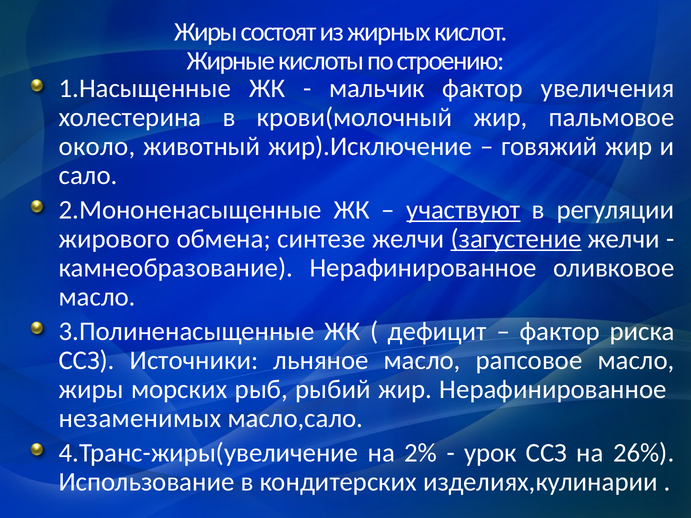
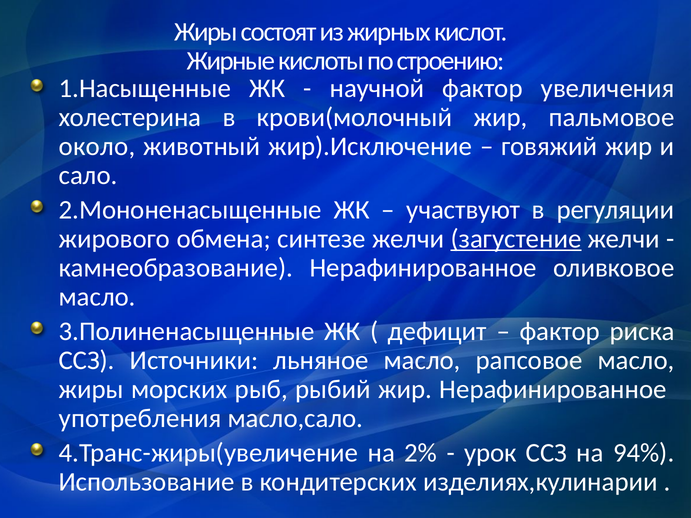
мальчик: мальчик -> научной (377, 88)
участвуют underline: present -> none (463, 210)
незаменимых: незаменимых -> употребления (140, 419)
26%: 26% -> 94% (644, 453)
